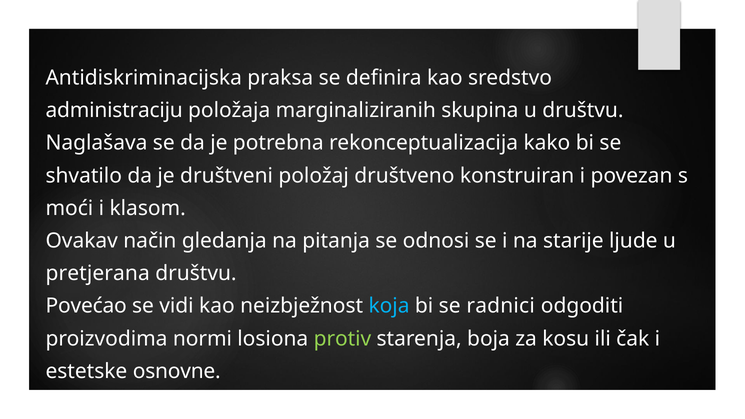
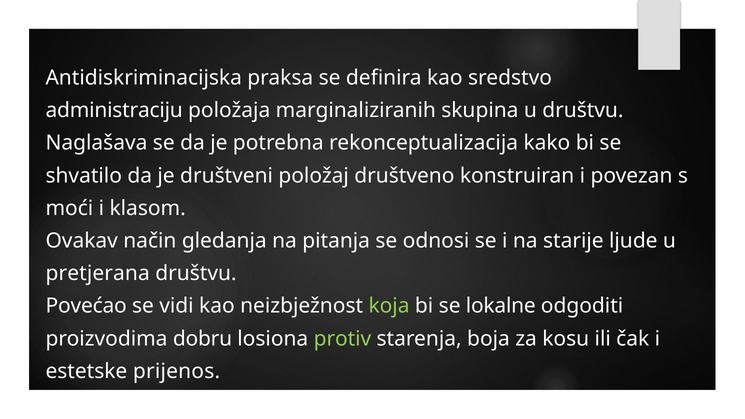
koja colour: light blue -> light green (389, 306)
radnici: radnici -> lokalne (501, 306)
normi: normi -> dobru (203, 339)
osnovne: osnovne -> prijenos (177, 371)
